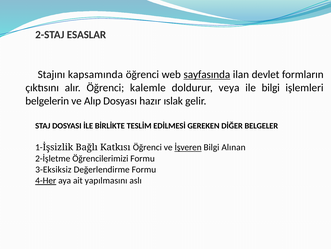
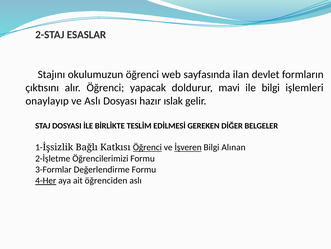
kapsamında: kapsamında -> okulumuzun (95, 74)
sayfasında underline: present -> none (207, 74)
kalemle: kalemle -> yapacak (148, 88)
veya: veya -> mavi (229, 88)
belgelerin: belgelerin -> onaylayıp (47, 101)
ve Alıp: Alıp -> Aslı (92, 101)
Öğrenci underline: none -> present (147, 147)
3-Eksiksiz: 3-Eksiksiz -> 3-Formlar (53, 169)
yapılmasını: yapılmasını -> öğrenciden (106, 180)
